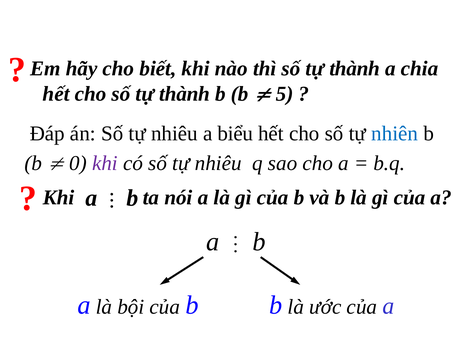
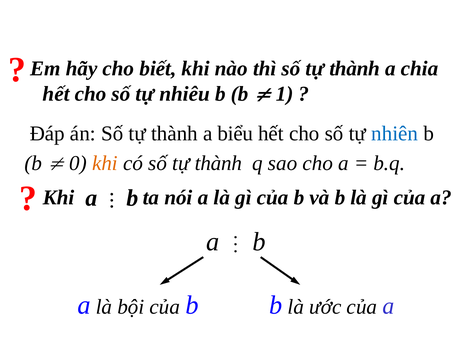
cho số tự thành: thành -> nhiêu (185, 94)
5: 5 -> 1 (285, 94)
án Số tự nhiêu: nhiêu -> thành (174, 133)
khi colour: purple -> orange (105, 163)
có số tự nhiêu: nhiêu -> thành (218, 163)
